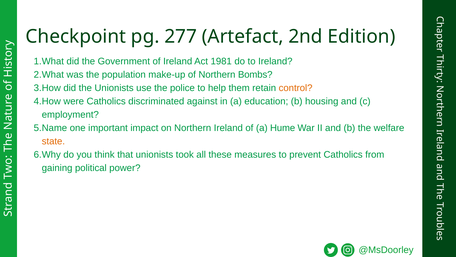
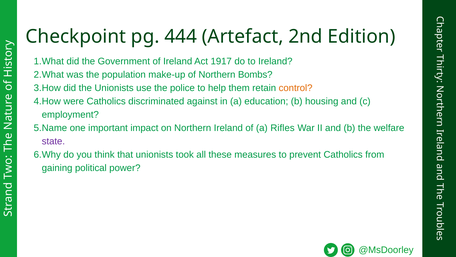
277: 277 -> 444 (181, 36)
1981: 1981 -> 1917 (221, 61)
Hume: Hume -> Rifles (283, 128)
state colour: orange -> purple (53, 141)
